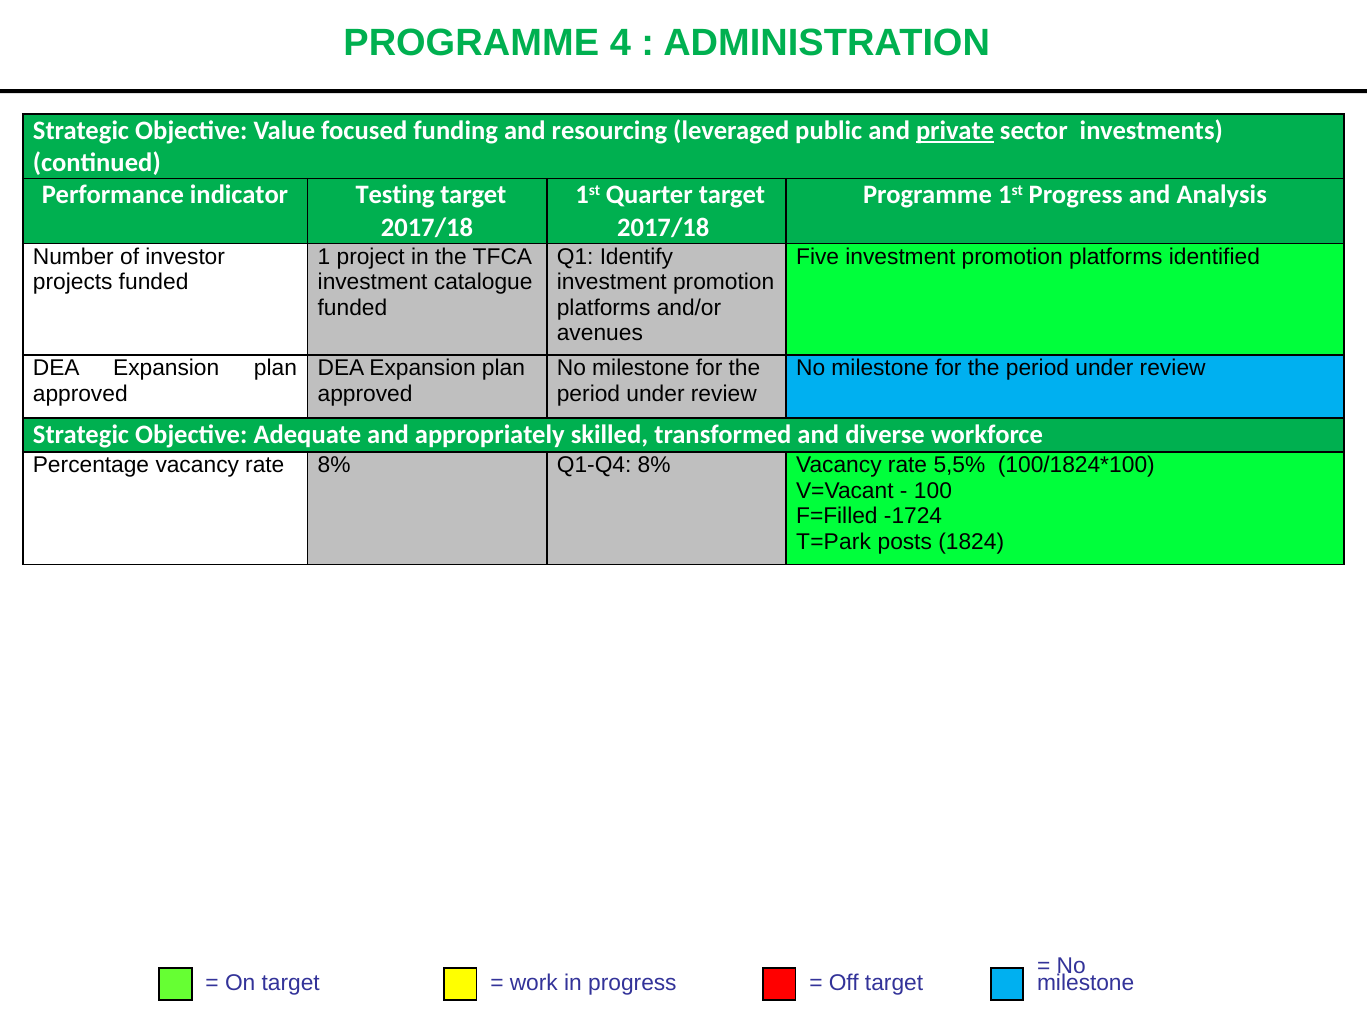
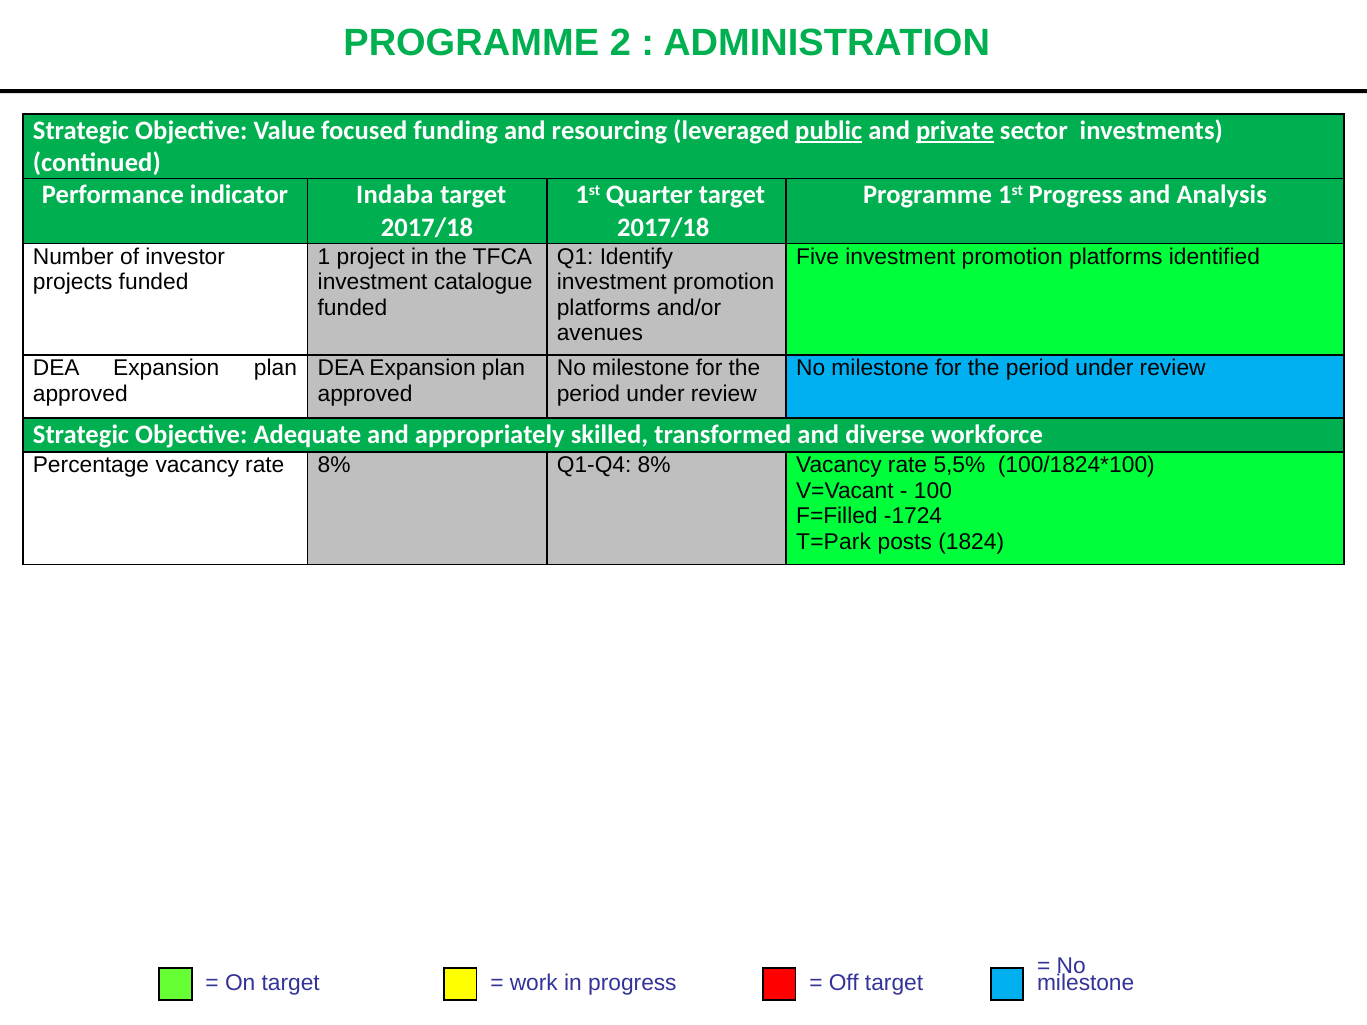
4: 4 -> 2 (620, 43)
public underline: none -> present (829, 130)
Testing: Testing -> Indaba (395, 195)
